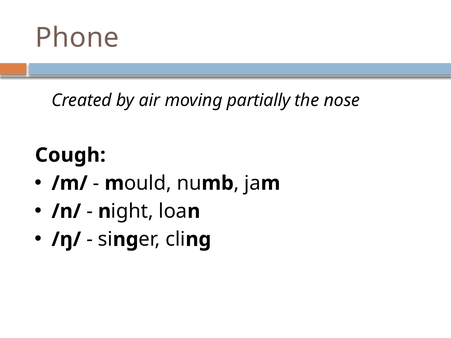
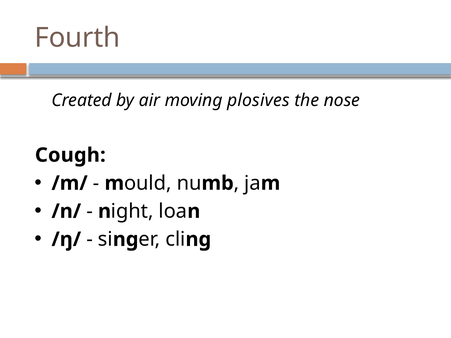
Phone: Phone -> Fourth (77, 38)
partially: partially -> plosives (258, 100)
